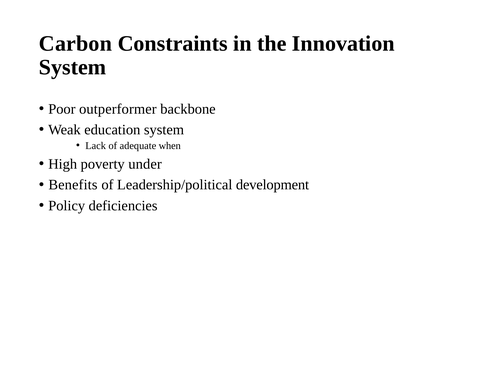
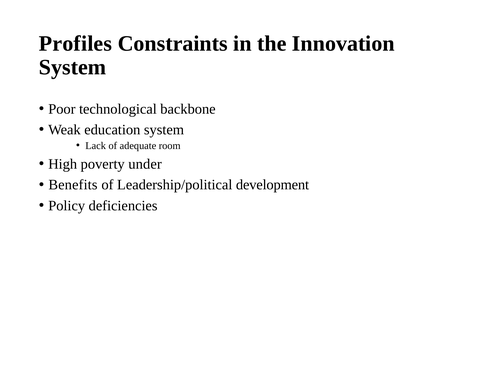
Carbon: Carbon -> Profiles (76, 44)
outperformer: outperformer -> technological (118, 109)
when: when -> room (170, 146)
